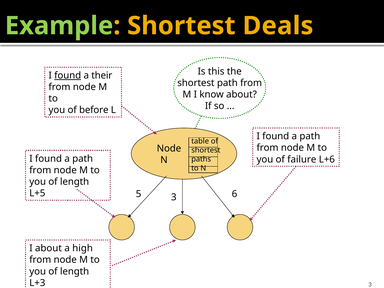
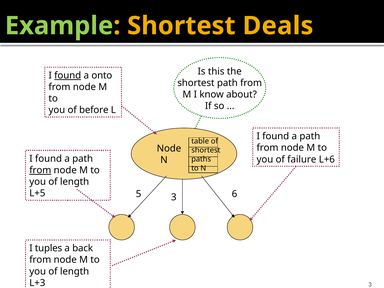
their: their -> onto (102, 76)
from underline: none -> present (40, 170)
I about: about -> tuples (49, 248)
high: high -> back (83, 248)
